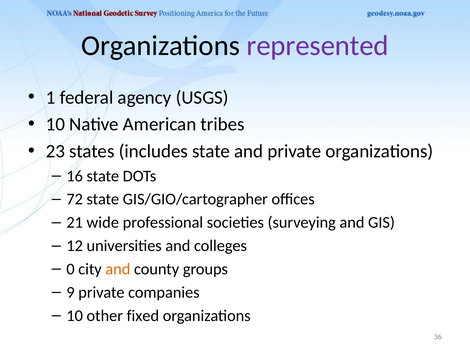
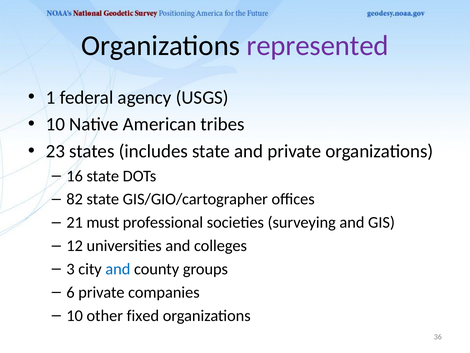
72: 72 -> 82 (75, 199)
wide: wide -> must (103, 222)
0: 0 -> 3 (71, 269)
and colour: orange -> blue (118, 269)
9: 9 -> 6 (71, 292)
